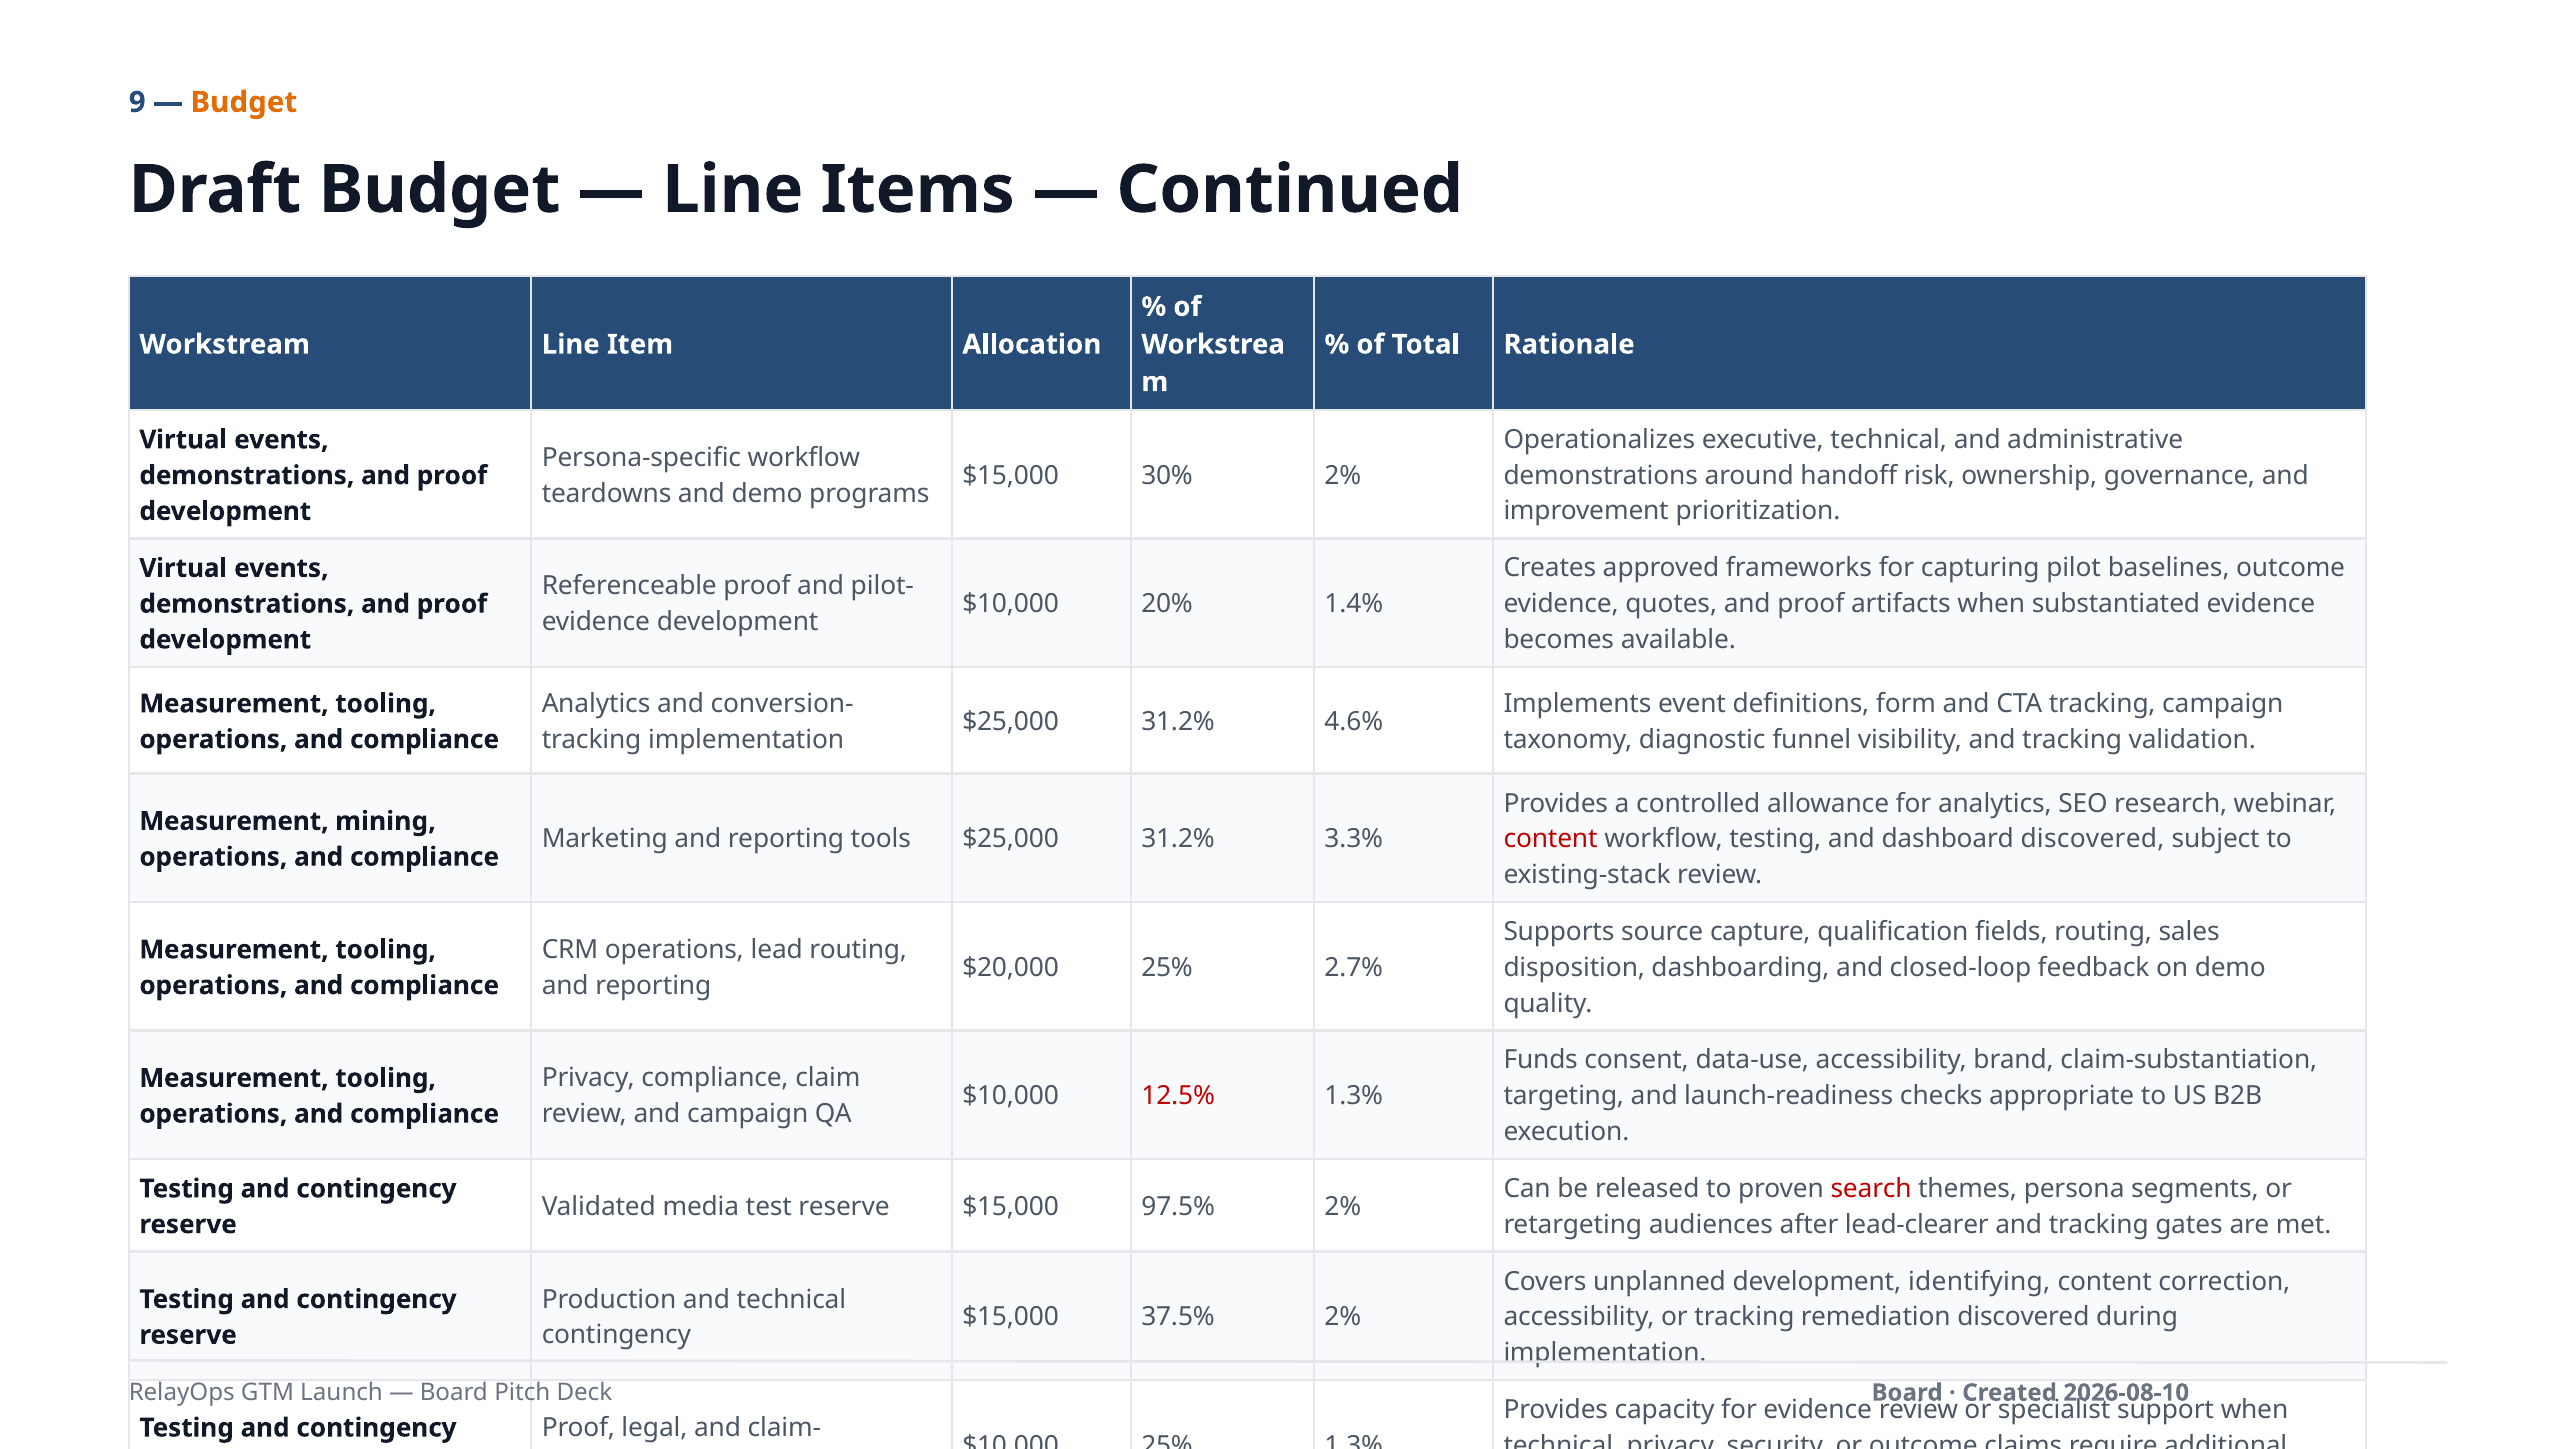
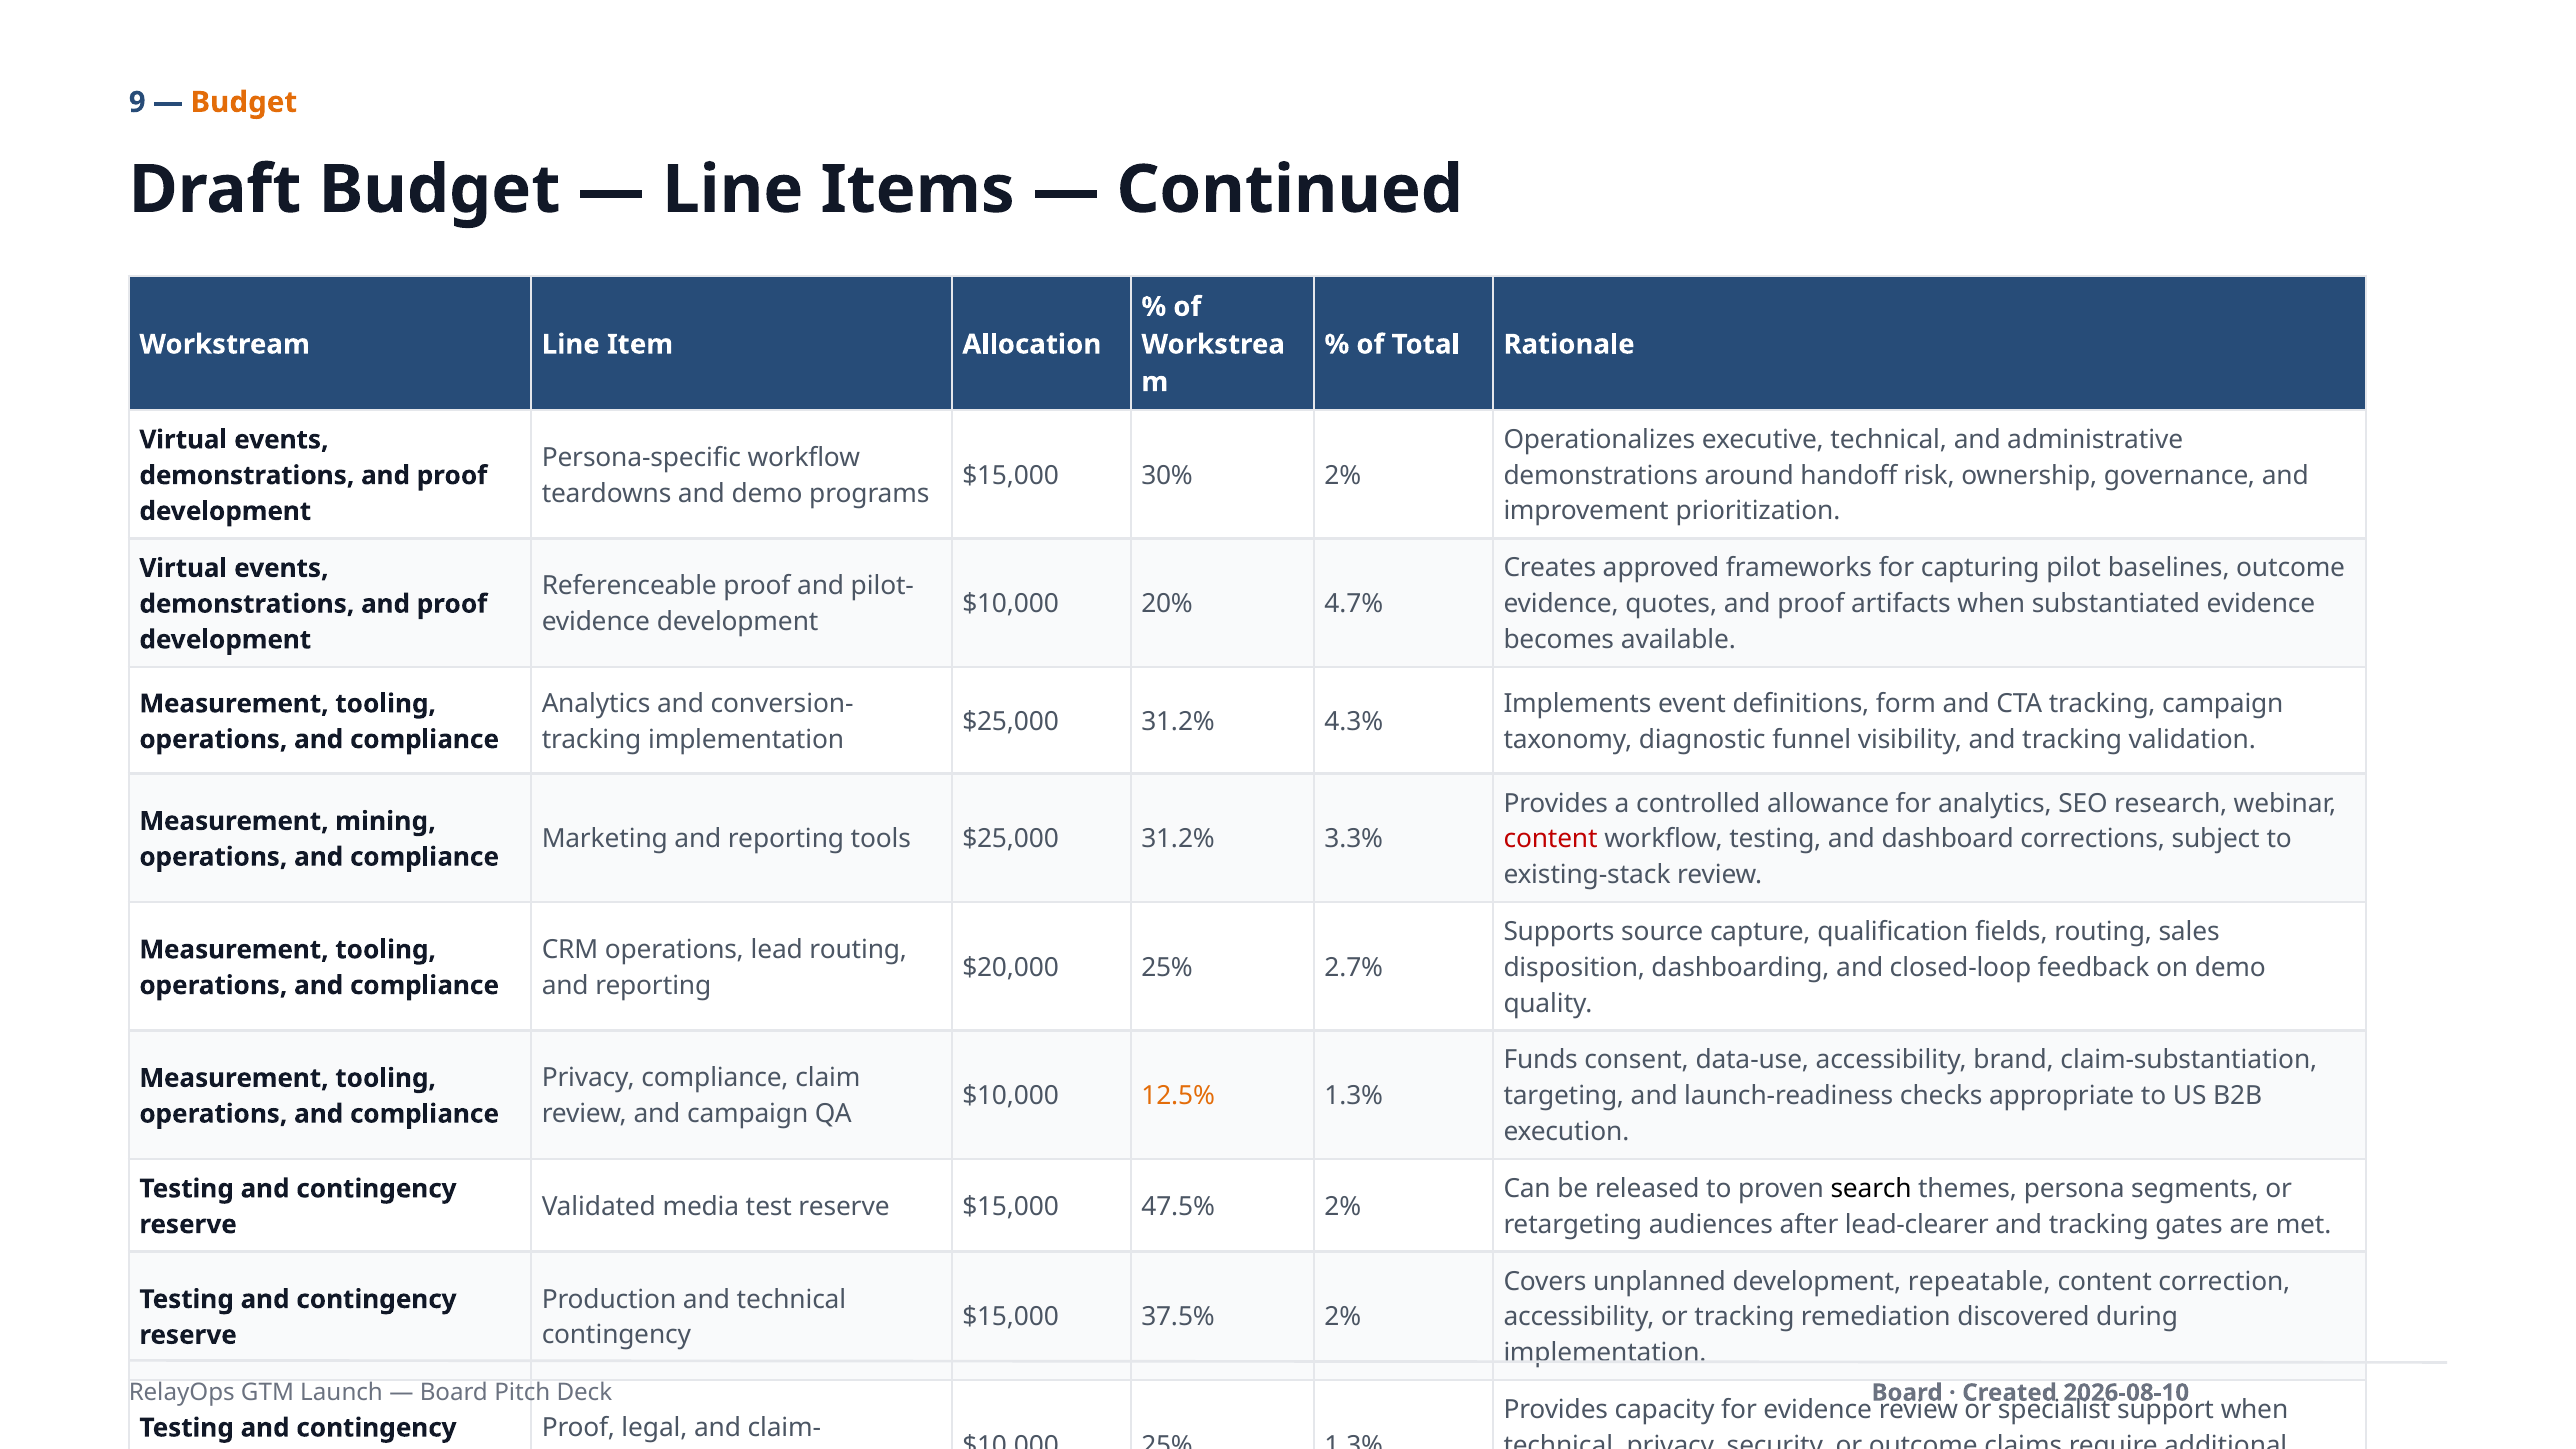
1.4%: 1.4% -> 4.7% (1354, 604)
4.6%: 4.6% -> 4.3% (1354, 722)
dashboard discovered: discovered -> corrections (2093, 839)
12.5% colour: red -> orange (1178, 1096)
search colour: red -> black (1871, 1189)
97.5%: 97.5% -> 47.5% (1178, 1207)
identifying: identifying -> repeatable (1979, 1281)
